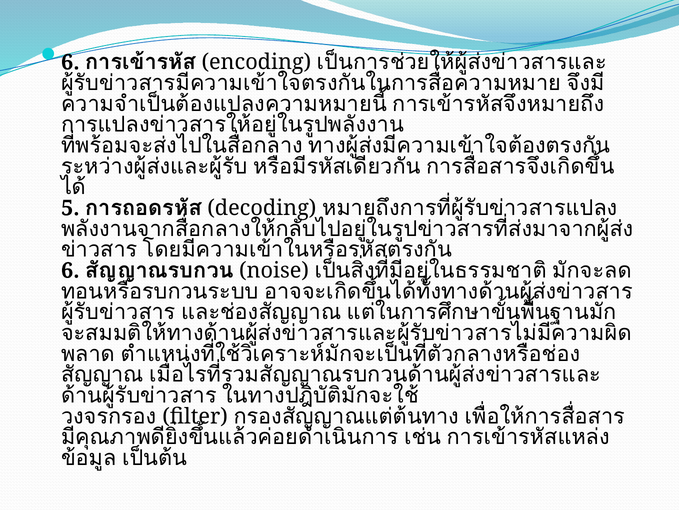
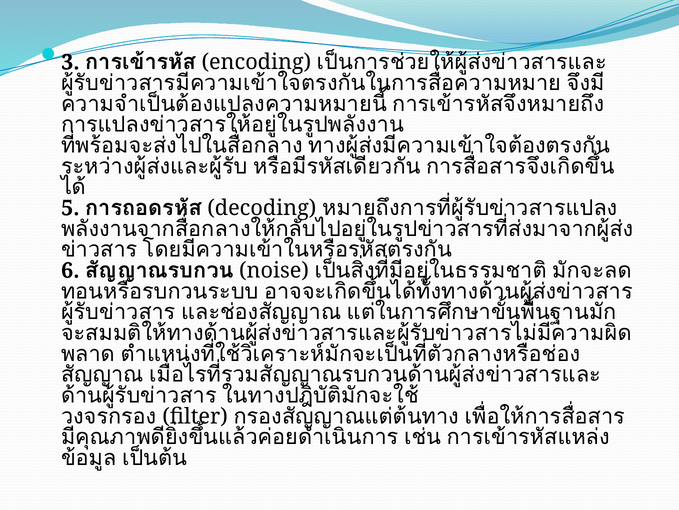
6: 6 -> 3 (70, 62)
